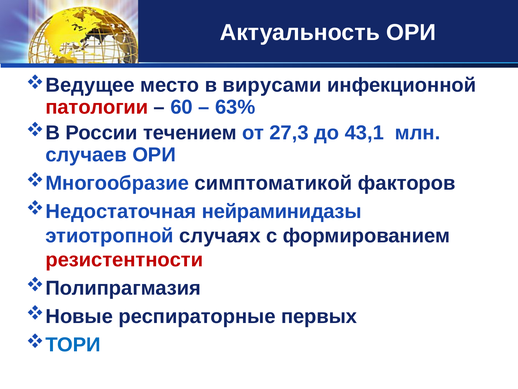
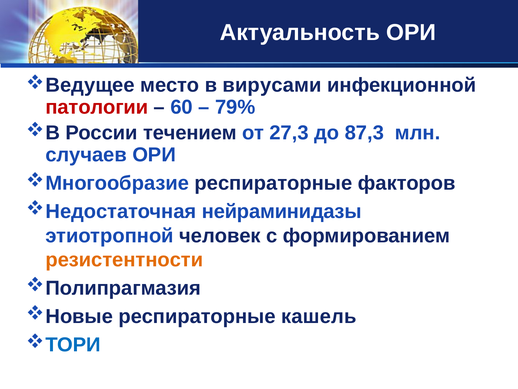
63%: 63% -> 79% (235, 107)
43,1: 43,1 -> 87,3 (364, 133)
симптоматикой: симптоматикой -> респираторные (273, 183)
случаях: случаях -> человек (220, 235)
резистентности colour: red -> orange (124, 260)
первых: первых -> кашель (319, 316)
